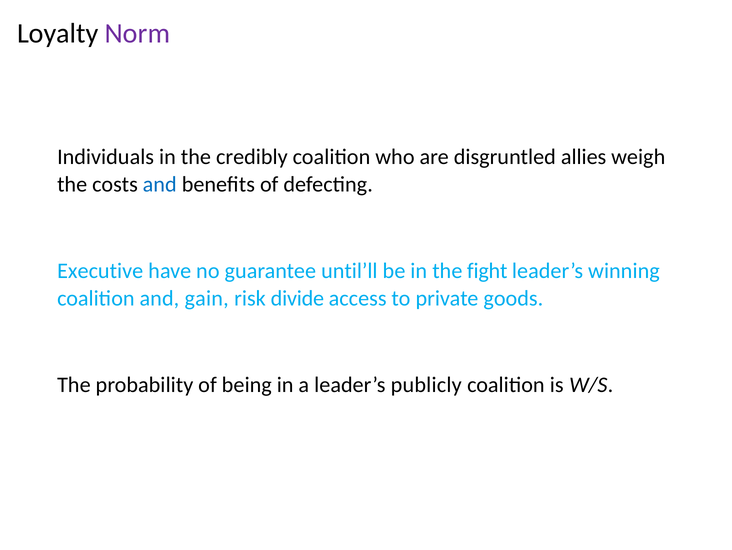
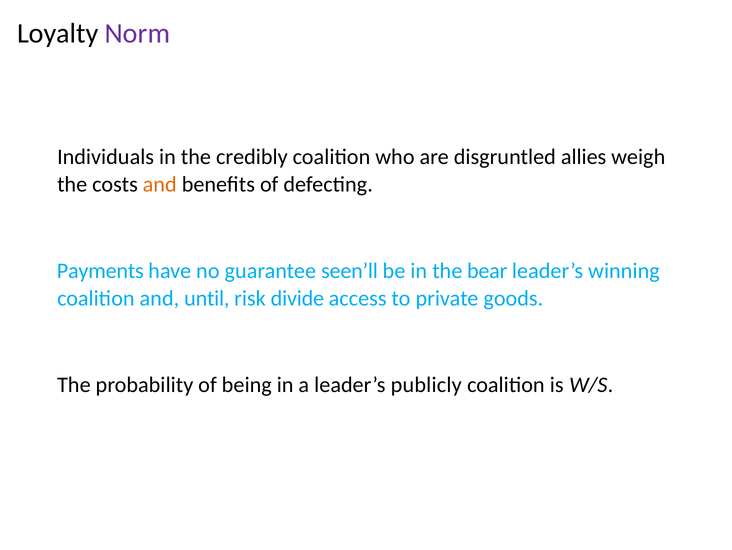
and colour: blue -> orange (160, 184)
Executive: Executive -> Payments (100, 271)
until’ll: until’ll -> seen’ll (349, 271)
fight: fight -> bear (487, 271)
gain: gain -> until (207, 298)
